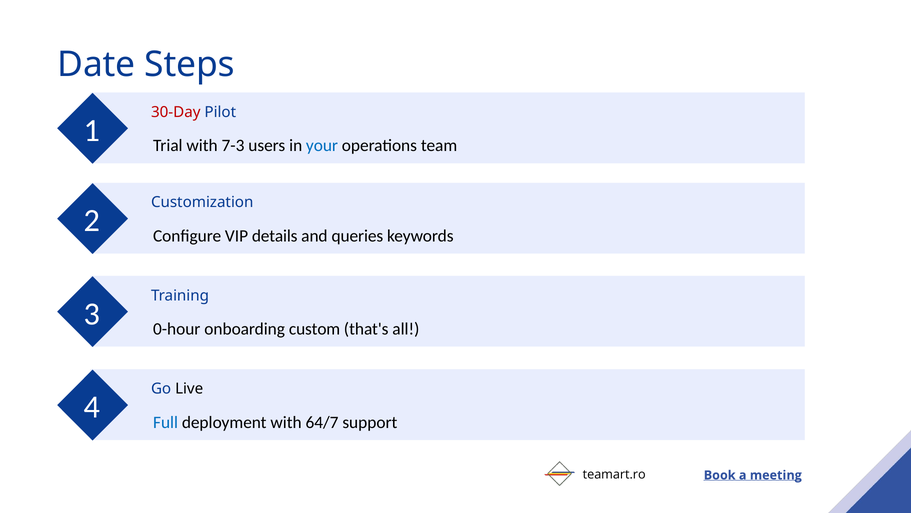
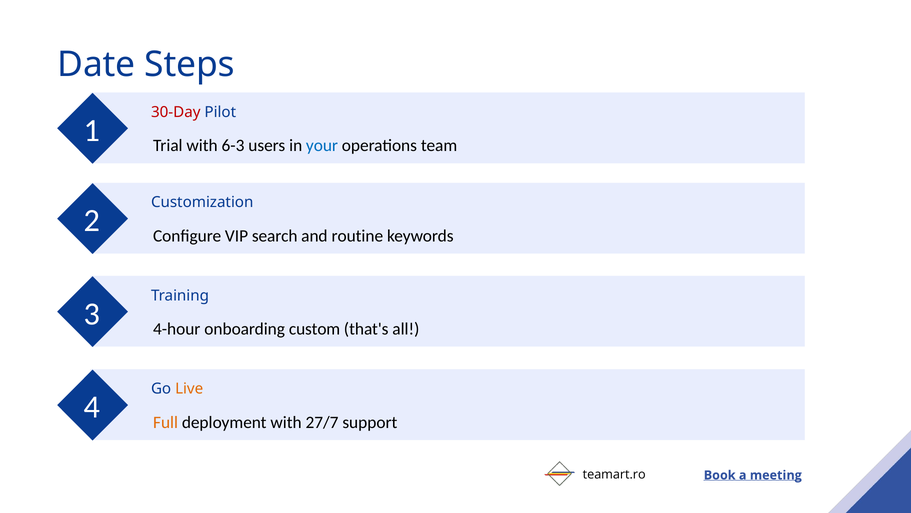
7-3: 7-3 -> 6-3 (233, 146)
details: details -> search (275, 236)
queries: queries -> routine (357, 236)
0-hour: 0-hour -> 4-hour (177, 329)
Live colour: black -> orange (189, 389)
Full colour: blue -> orange (166, 422)
64/7: 64/7 -> 27/7 (322, 422)
